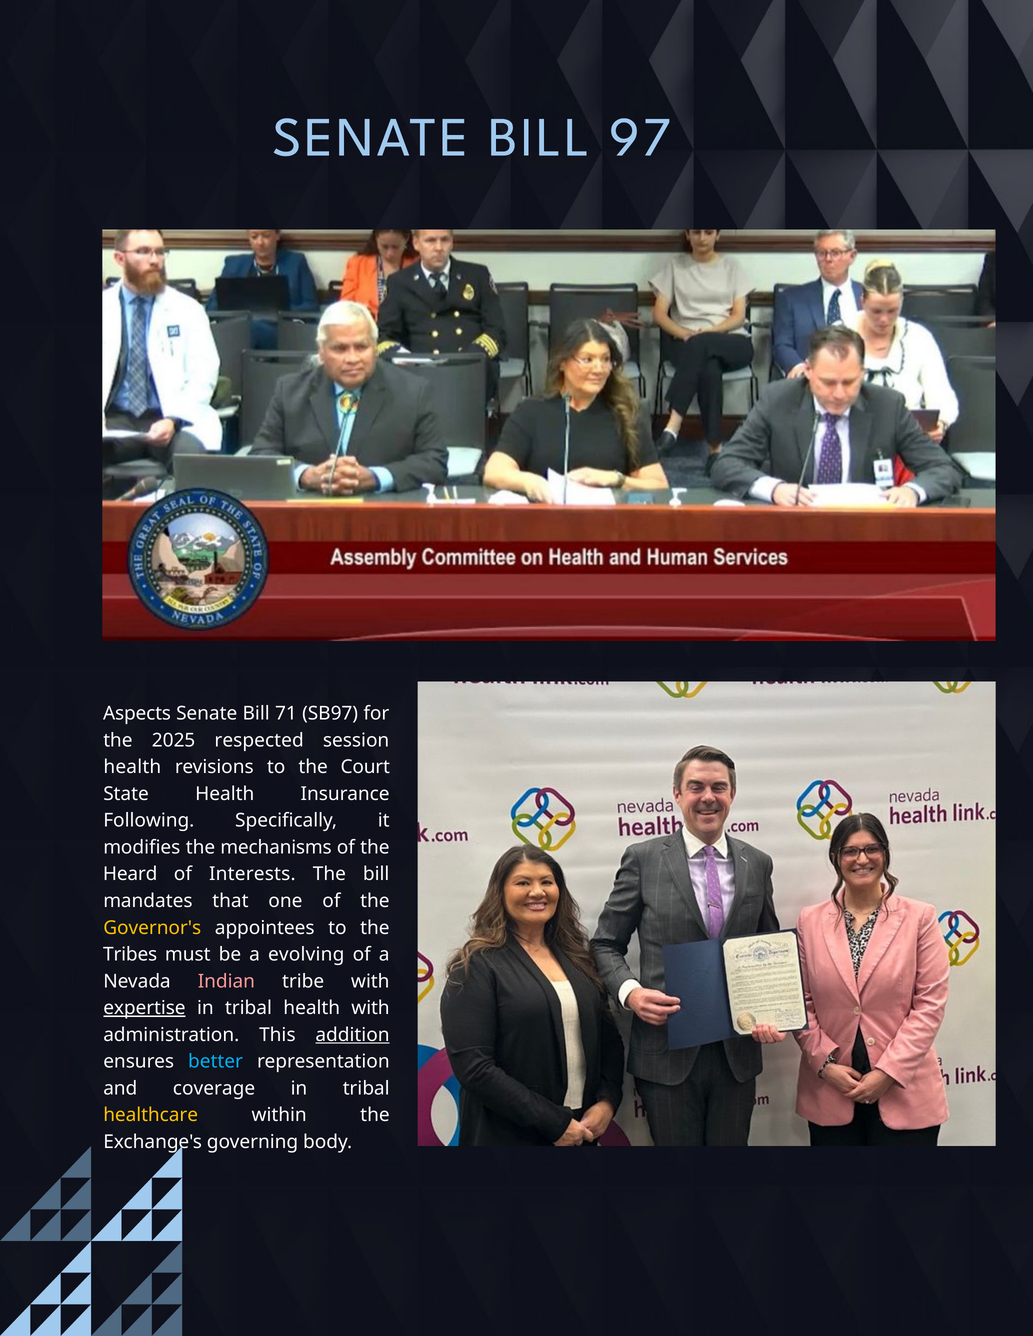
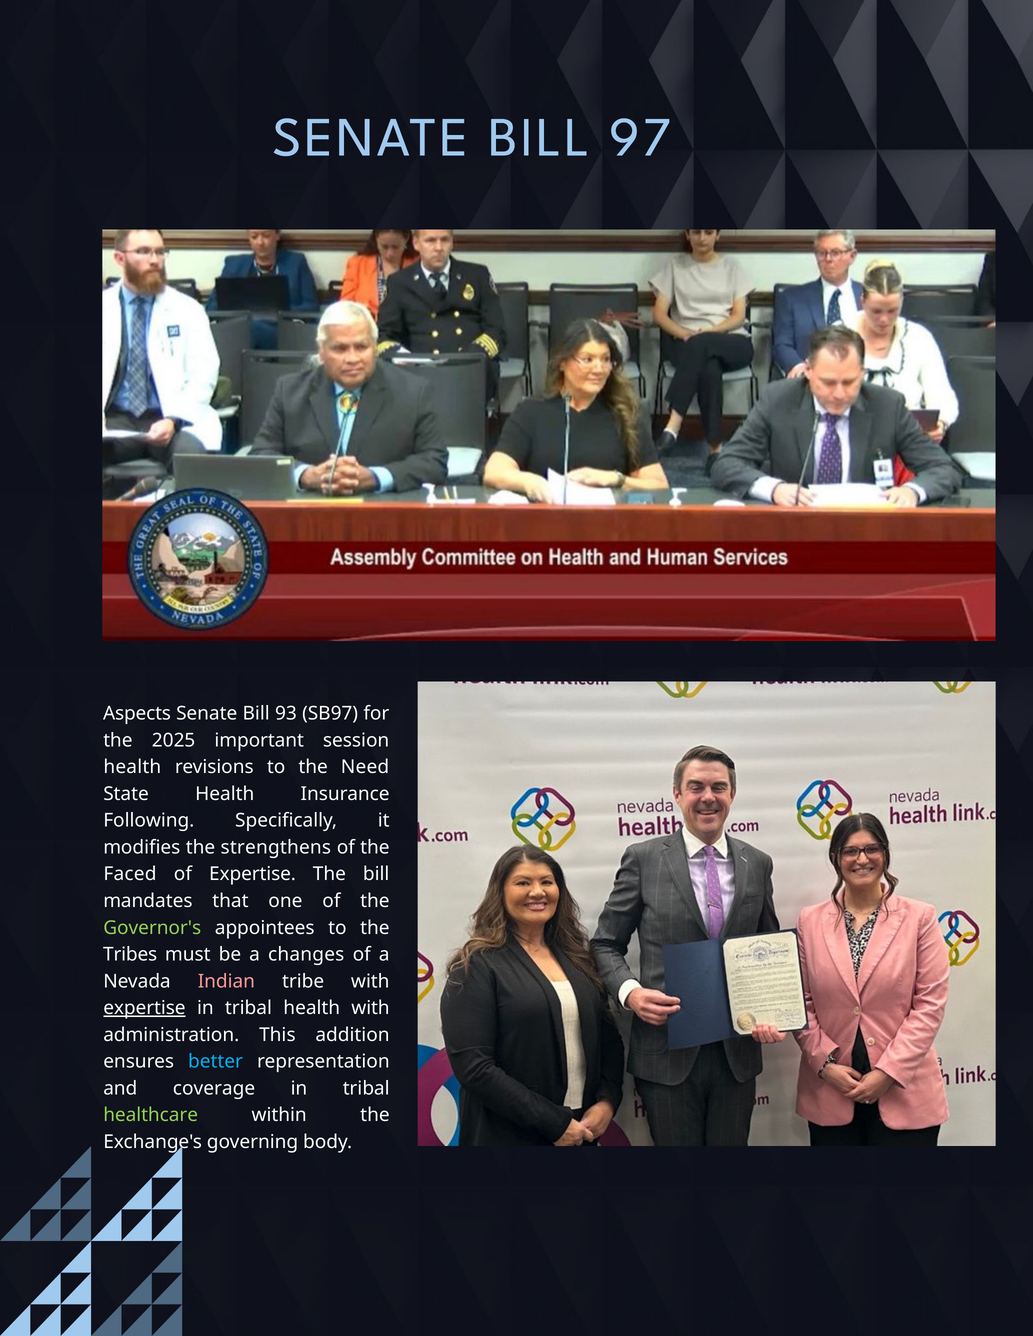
71: 71 -> 93 (286, 714)
respected: respected -> important (259, 741)
Court: Court -> Need (365, 768)
mechanisms: mechanisms -> strengthens (276, 848)
Heard: Heard -> Faced (130, 875)
of Interests: Interests -> Expertise (253, 875)
Governor's colour: yellow -> light green (152, 928)
evolving: evolving -> changes (306, 955)
addition underline: present -> none (353, 1035)
healthcare colour: yellow -> light green (151, 1116)
